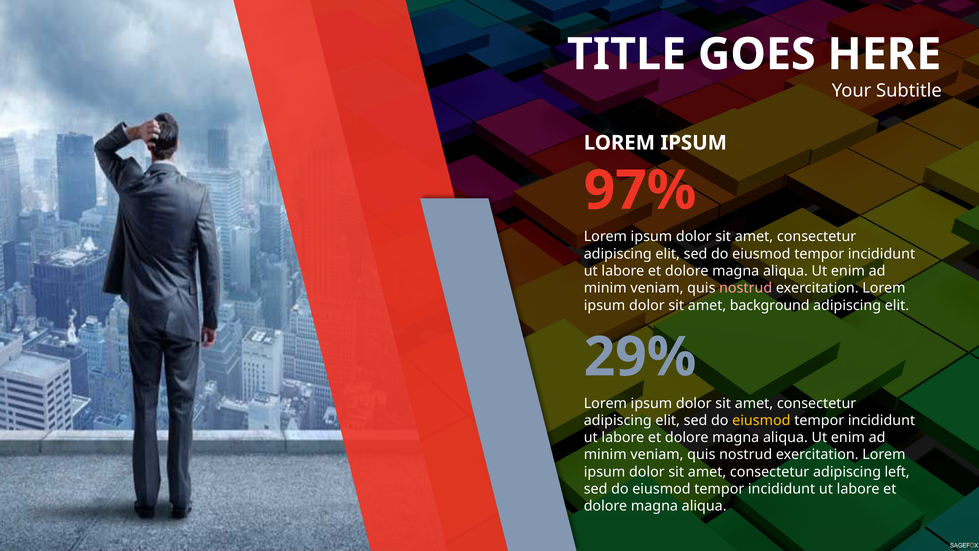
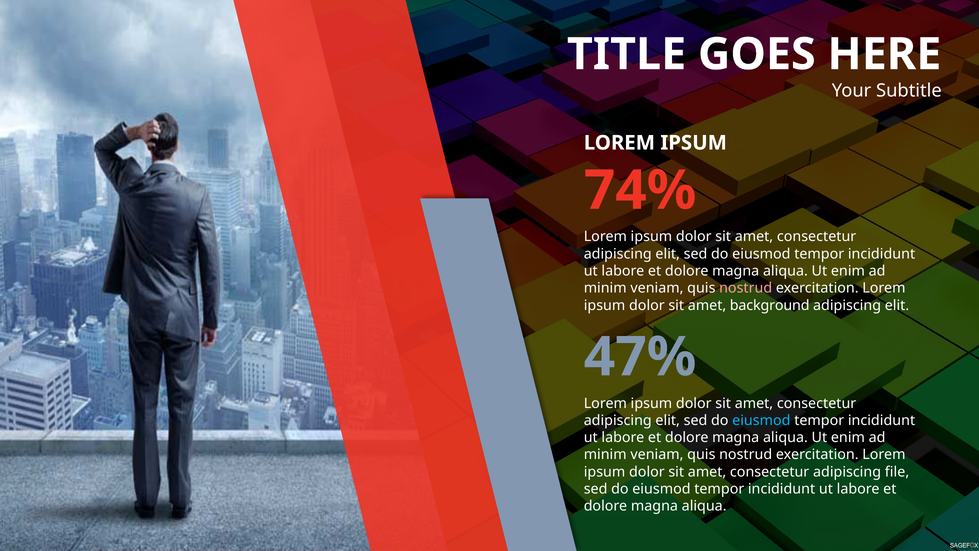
97%: 97% -> 74% (640, 190)
29%: 29% -> 47% (640, 357)
eiusmod colour: yellow -> light blue (761, 420)
left: left -> file (897, 472)
